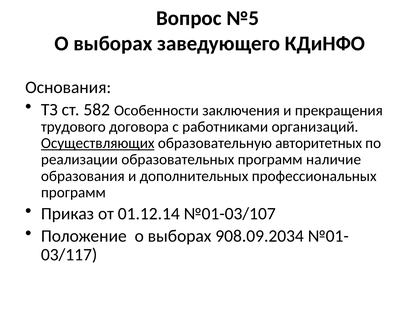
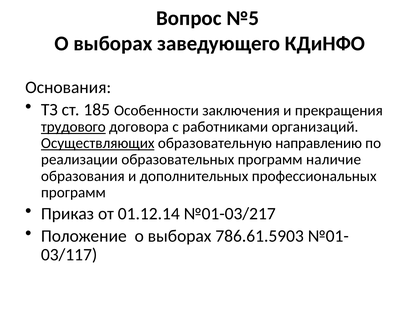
582: 582 -> 185 (97, 110)
трудового underline: none -> present (73, 127)
авторитетных: авторитетных -> направлению (319, 143)
№01-03/107: №01-03/107 -> №01-03/217 (230, 214)
908.09.2034: 908.09.2034 -> 786.61.5903 (260, 236)
